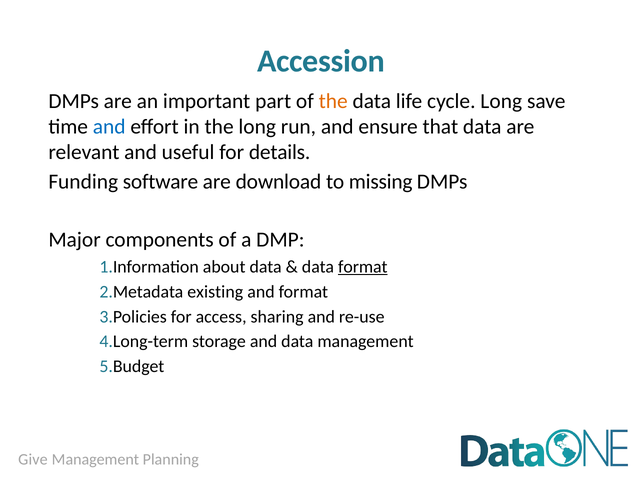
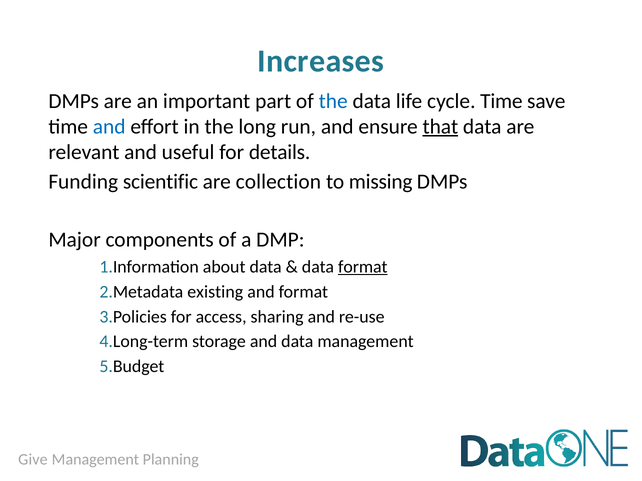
Accession: Accession -> Increases (321, 61)
the colour: orange -> blue (333, 101)
cycle Long: Long -> Time (501, 101)
that underline: none -> present (440, 127)
software: software -> scientific (160, 182)
download: download -> collection (278, 182)
